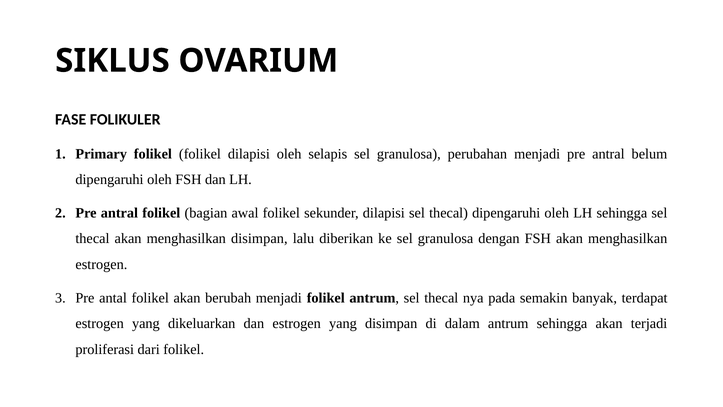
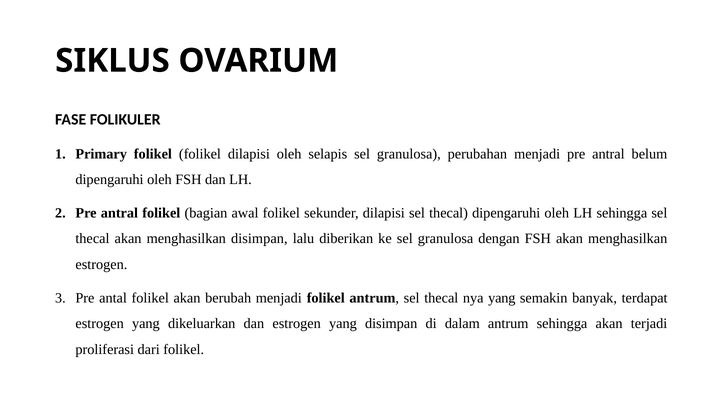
nya pada: pada -> yang (502, 298)
